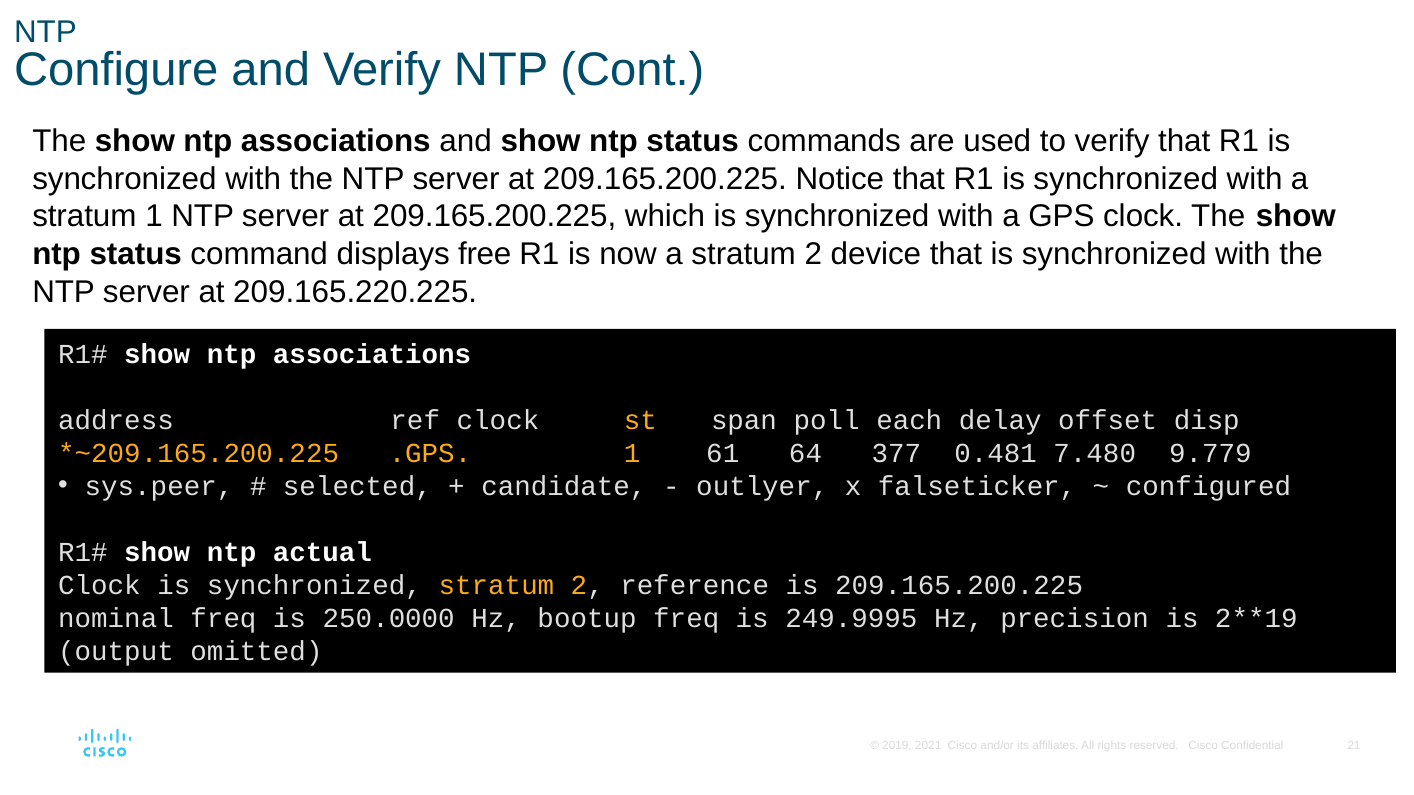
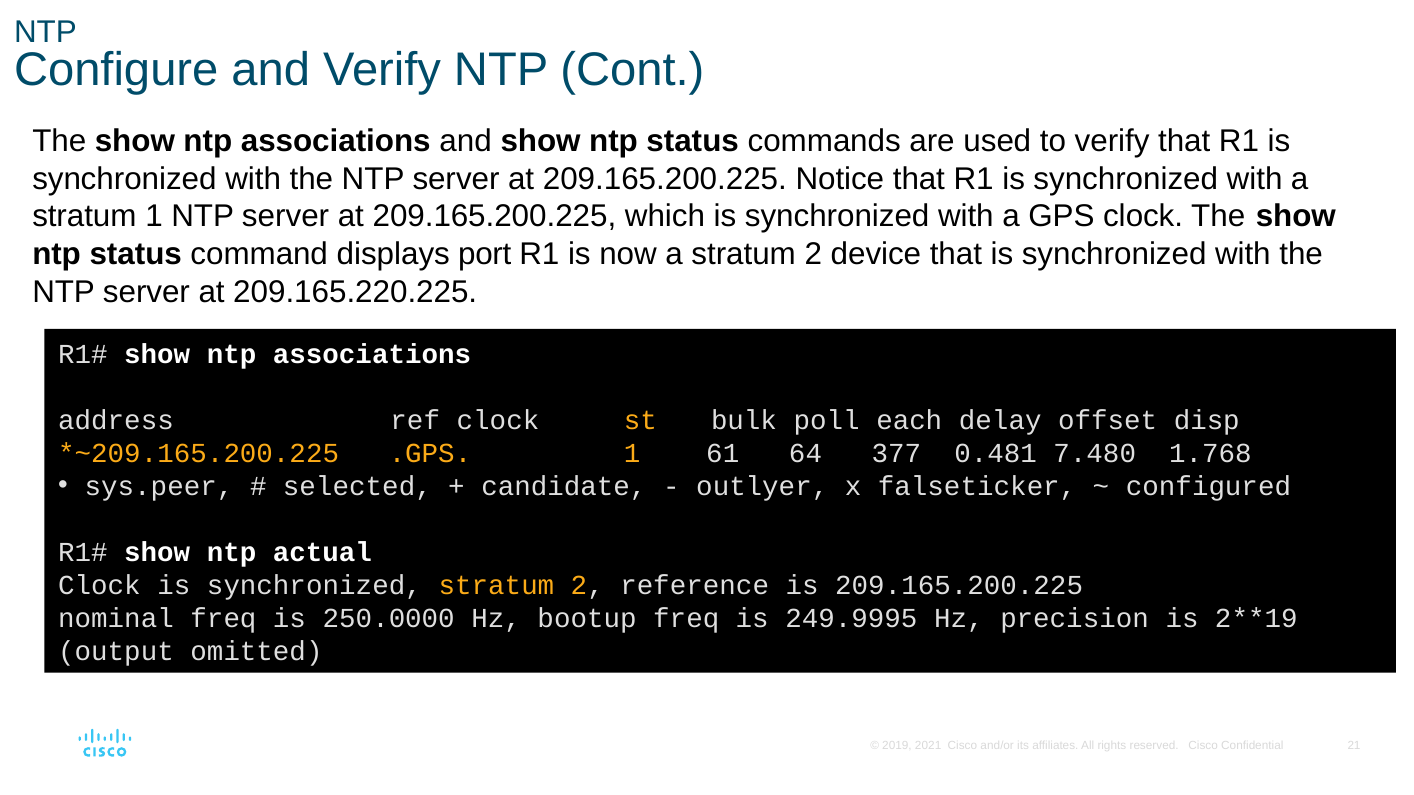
free: free -> port (485, 254)
span: span -> bulk (744, 420)
9.779: 9.779 -> 1.768 (1210, 453)
